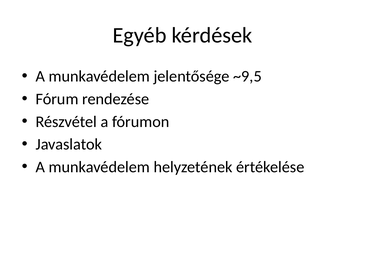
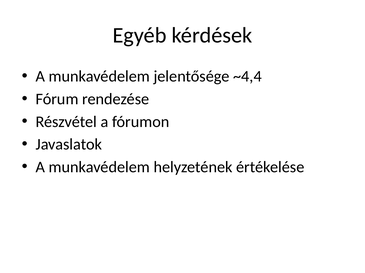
~9,5: ~9,5 -> ~4,4 (247, 77)
